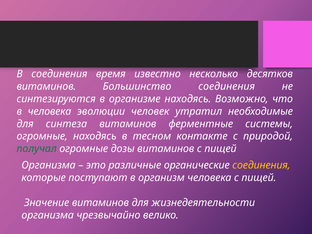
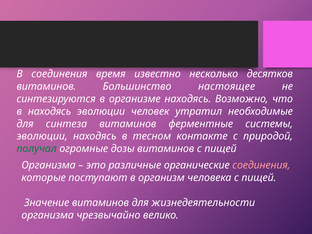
Большинство соединения: соединения -> настоящее (227, 86)
в человека: человека -> находясь (50, 111)
огромные: огромные -> эволюции (42, 136)
соединения colour: yellow -> pink (261, 165)
